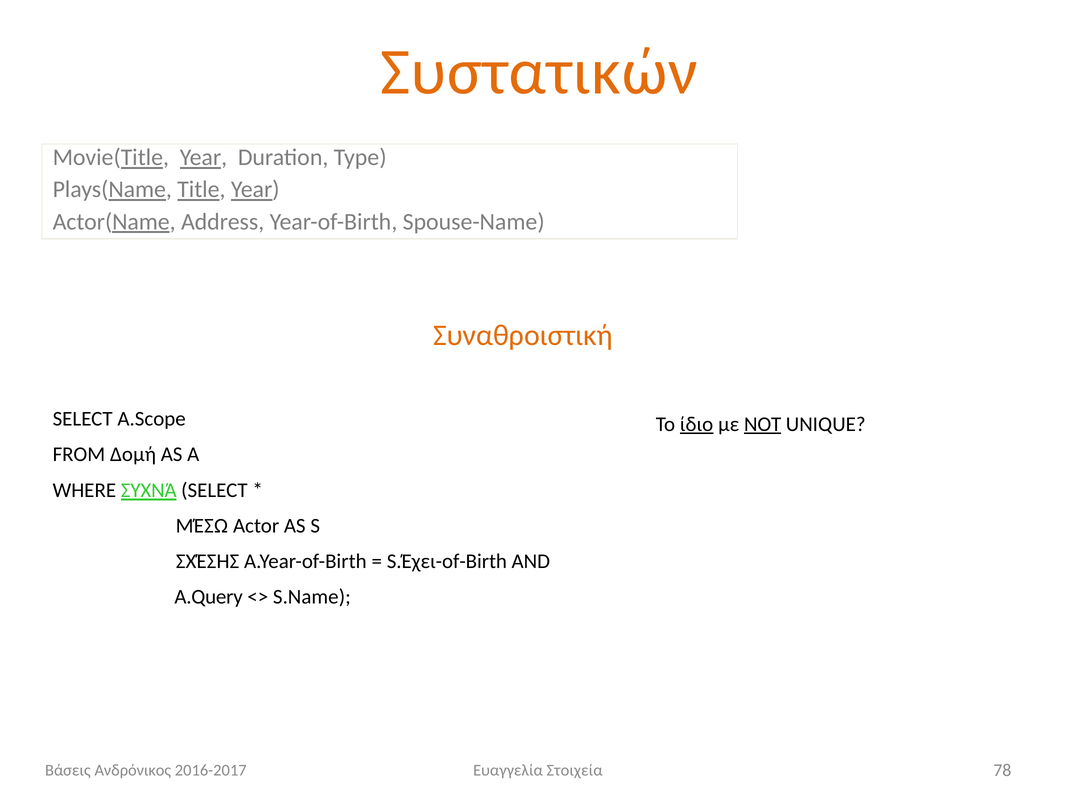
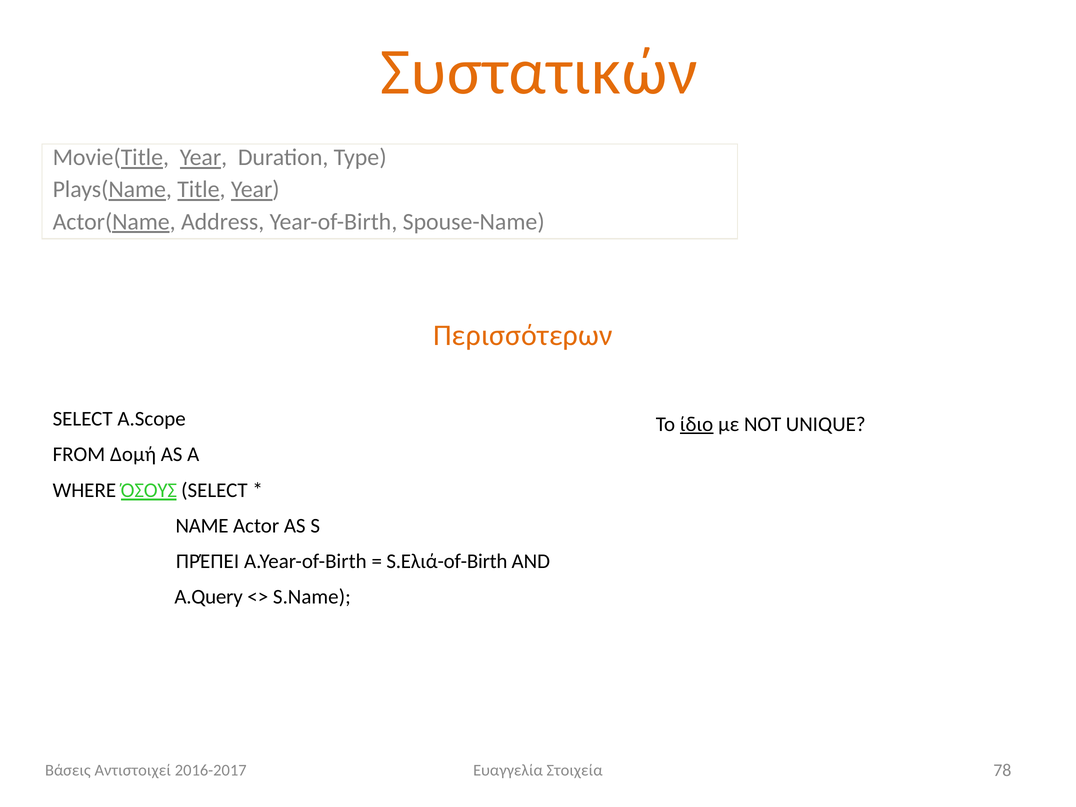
Συναθροιστική: Συναθροιστική -> Περισσότερων (523, 335)
NOT underline: present -> none (763, 424)
ΣΥΧΝΆ: ΣΥΧΝΆ -> ΌΣΟΥΣ (149, 490)
ΜΈΣΩ: ΜΈΣΩ -> NAME (202, 526)
ΣΧΈΣΗΣ: ΣΧΈΣΗΣ -> ΠΡΈΠΕΙ (208, 561)
S.Έχει-of-Birth: S.Έχει-of-Birth -> S.Ελιά-of-Birth (447, 561)
Ανδρόνικος: Ανδρόνικος -> Αντιστοιχεί (133, 771)
